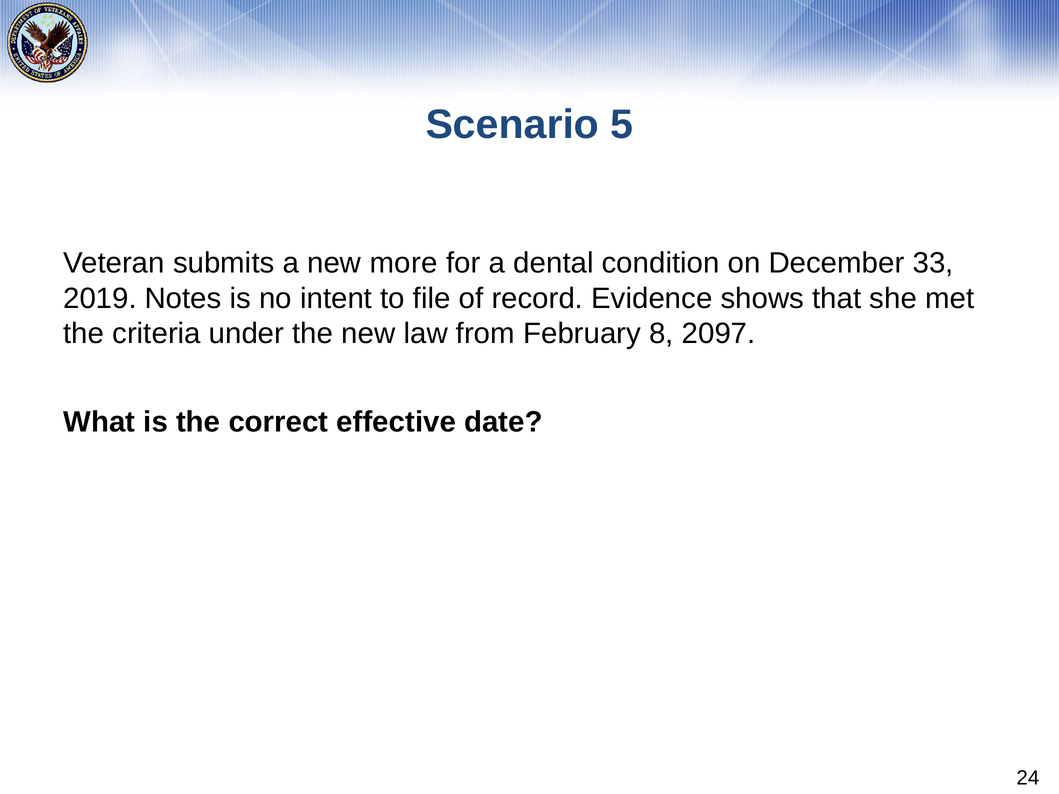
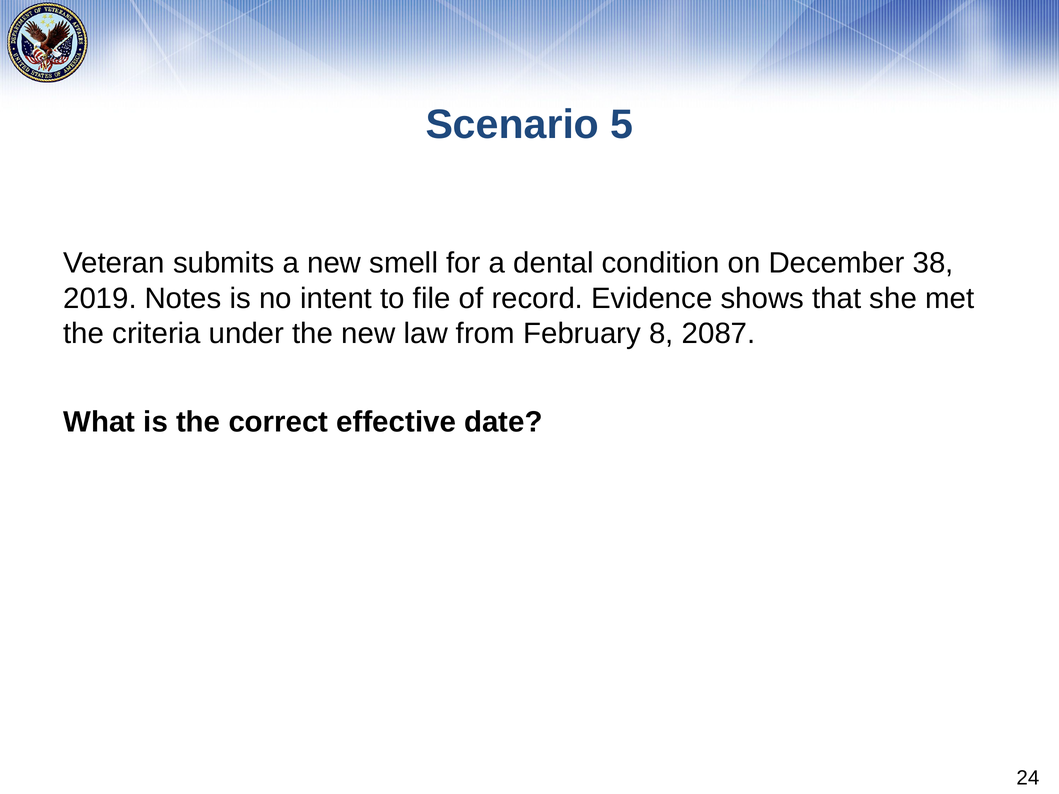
more: more -> smell (404, 263)
33: 33 -> 38 (933, 263)
2097: 2097 -> 2087 (719, 334)
